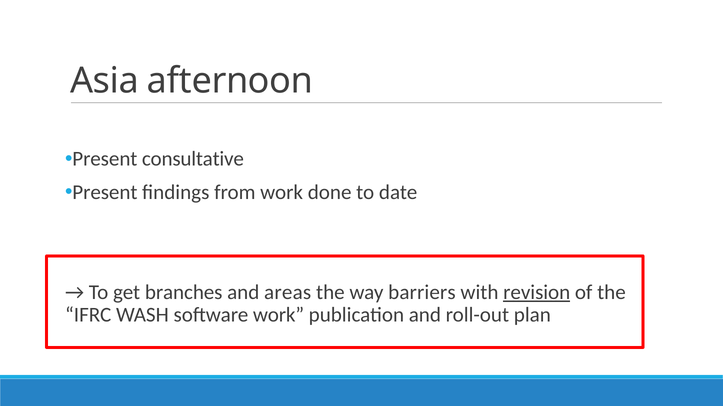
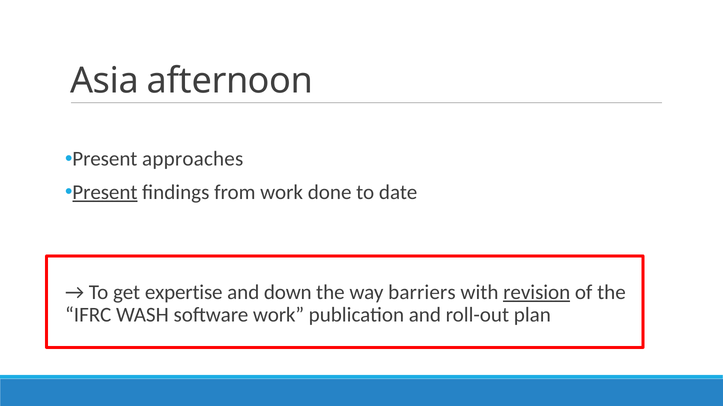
consultative: consultative -> approaches (193, 159)
Present underline: none -> present (105, 193)
branches: branches -> expertise (184, 293)
areas: areas -> down (288, 293)
